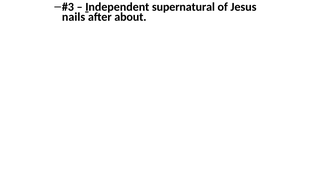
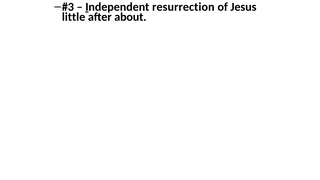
supernatural: supernatural -> resurrection (183, 7)
nails: nails -> little (74, 17)
